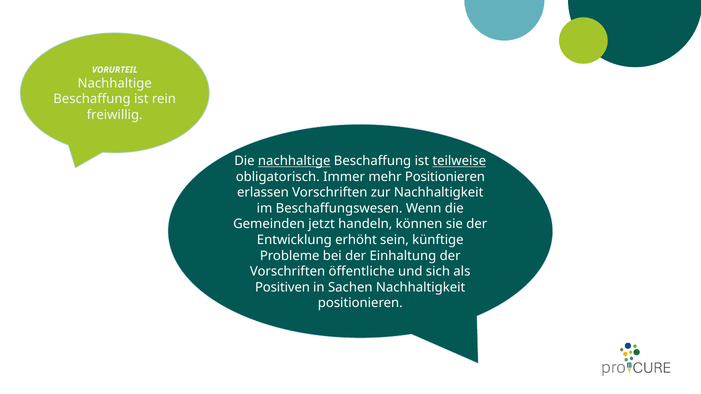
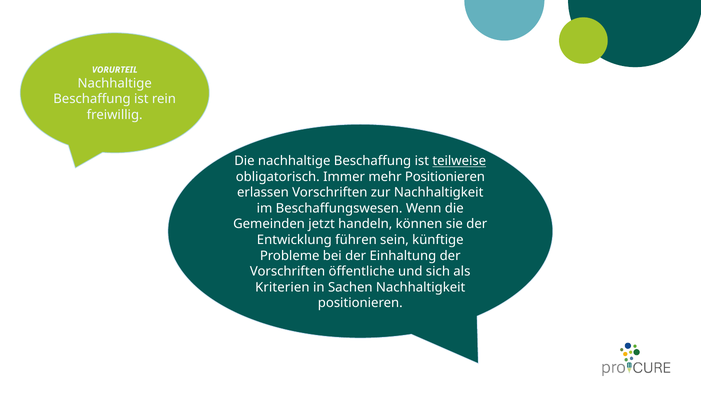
nachhaltige underline: present -> none (294, 161)
erhöht: erhöht -> führen (356, 240)
Positiven: Positiven -> Kriterien (282, 287)
